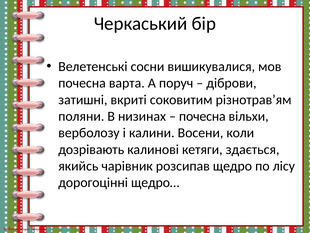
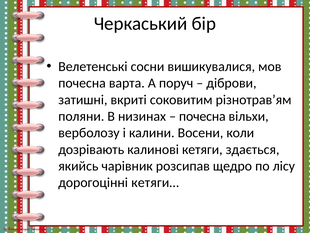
щедро…: щедро… -> кетяги… (155, 182)
